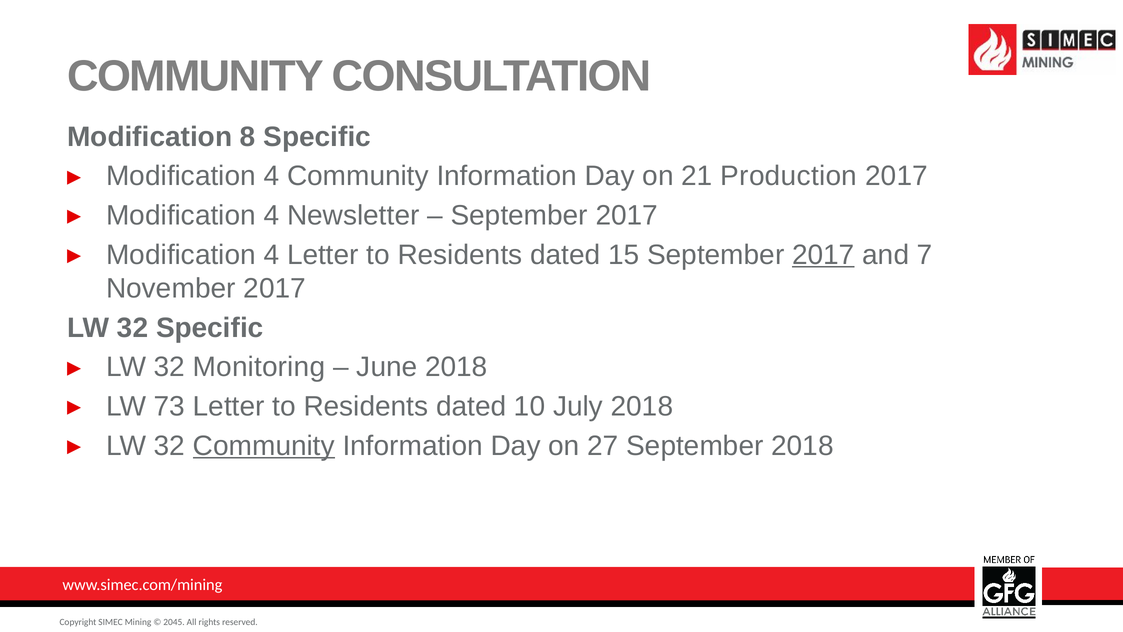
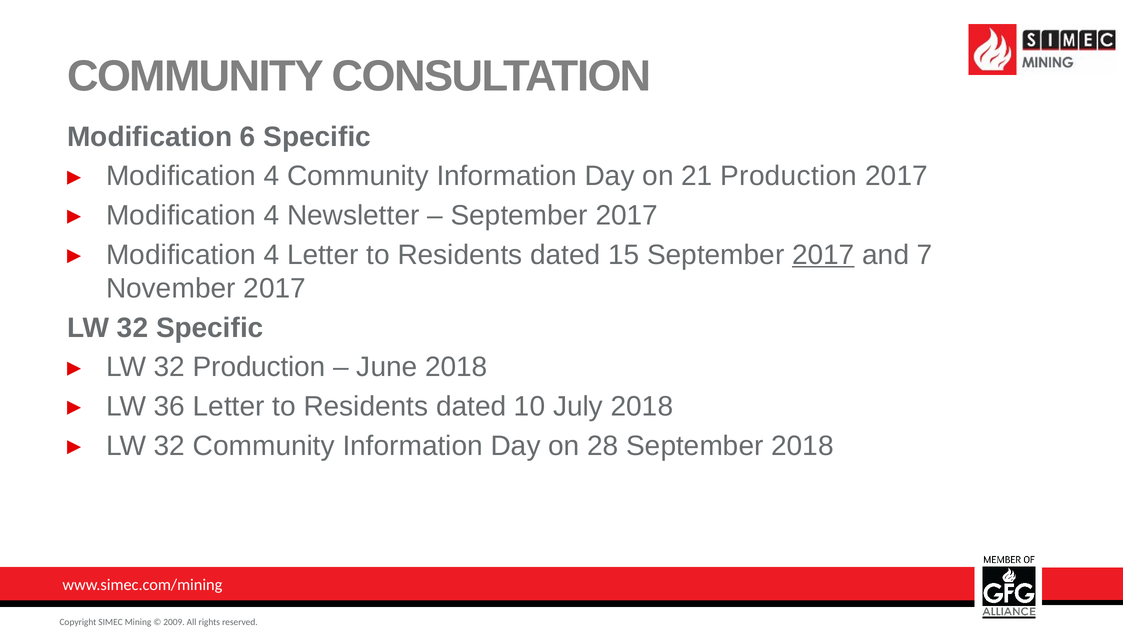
8: 8 -> 6 (248, 137)
32 Monitoring: Monitoring -> Production (259, 367)
73: 73 -> 36 (169, 406)
Community underline: present -> none (264, 446)
27: 27 -> 28 (603, 446)
2045: 2045 -> 2009 (174, 622)
